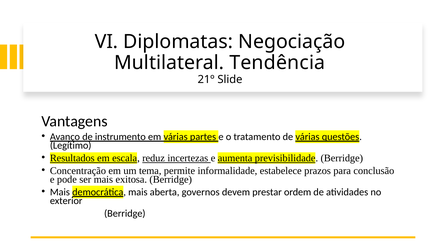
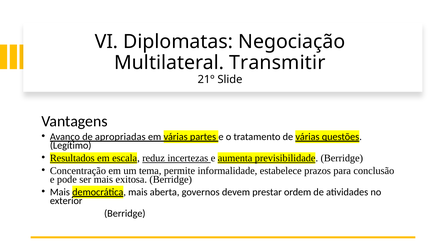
Tendência: Tendência -> Transmitir (277, 63)
instrumento: instrumento -> apropriadas (120, 137)
